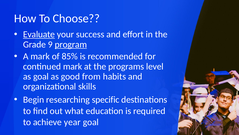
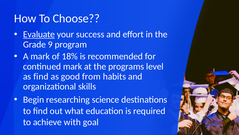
program underline: present -> none (71, 44)
85%: 85% -> 18% (70, 56)
as goal: goal -> find (41, 76)
specific: specific -> science (106, 99)
year: year -> with (72, 122)
